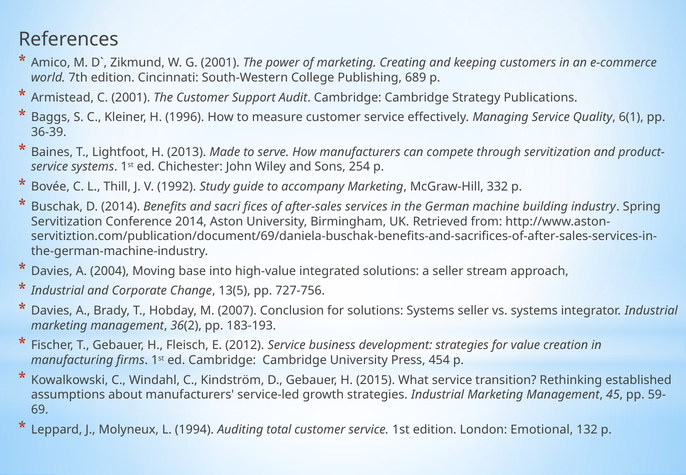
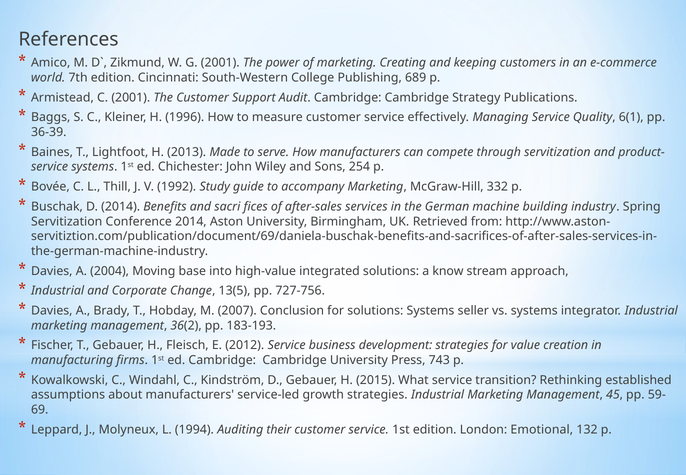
a seller: seller -> know (448, 271)
454: 454 -> 743 (439, 360)
total: total -> their (279, 429)
